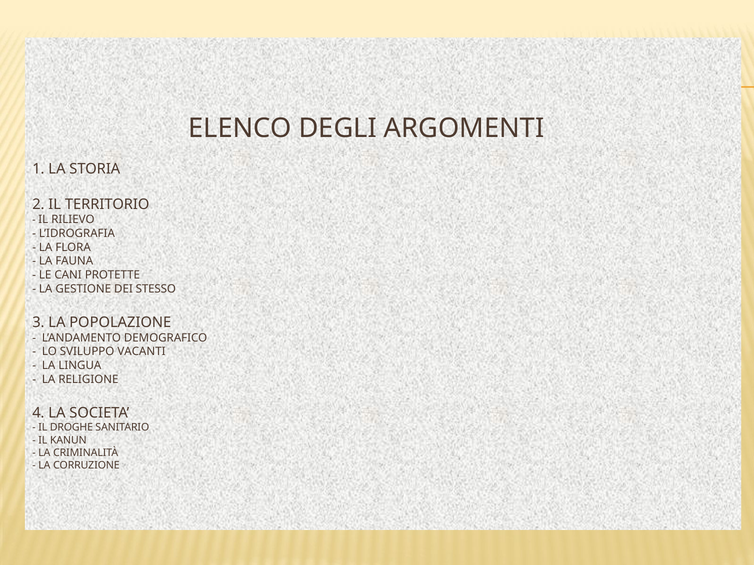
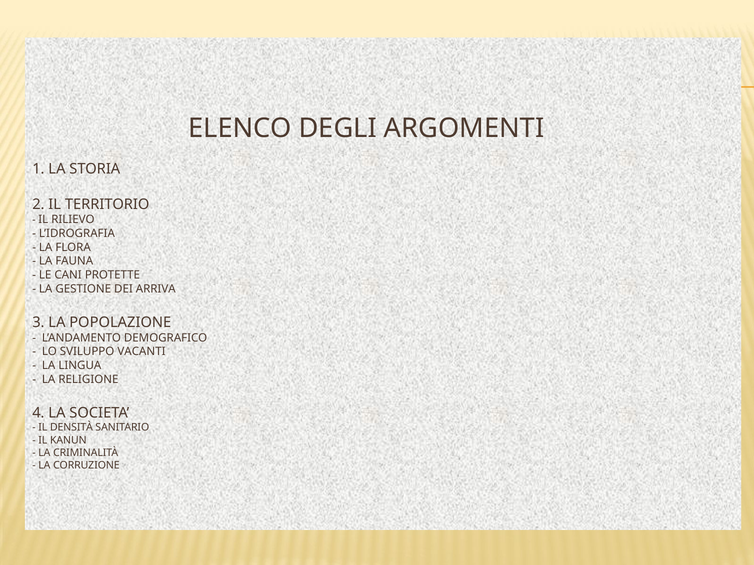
STESSO: STESSO -> ARRIVA (156, 289)
DROGHE: DROGHE -> DENSITÀ (71, 428)
